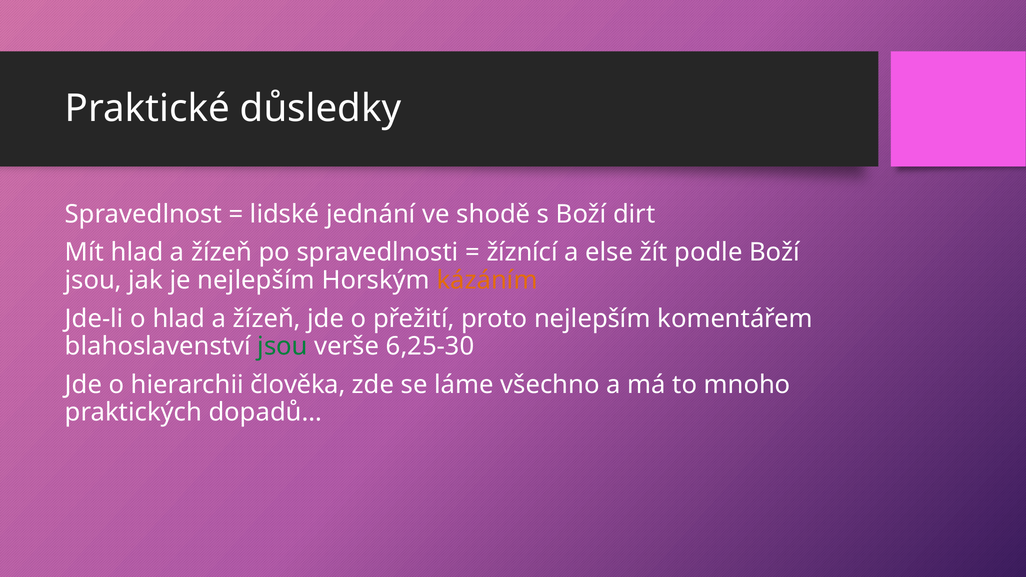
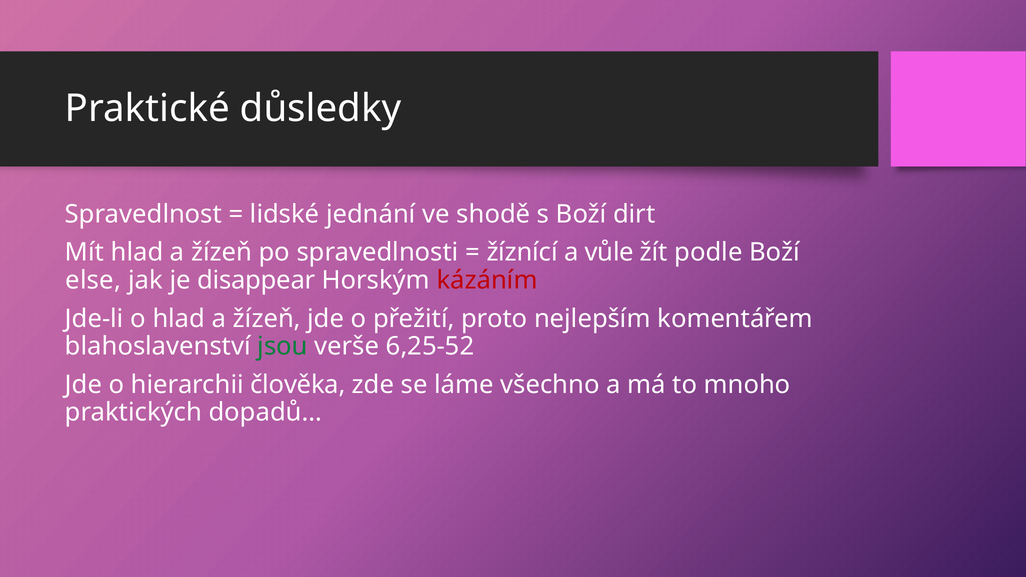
else: else -> vůle (609, 253)
jsou: jsou -> else (93, 280)
je nejlepším: nejlepším -> disappear (256, 280)
kázáním colour: orange -> red (487, 280)
6,25-30: 6,25-30 -> 6,25-52 (430, 346)
